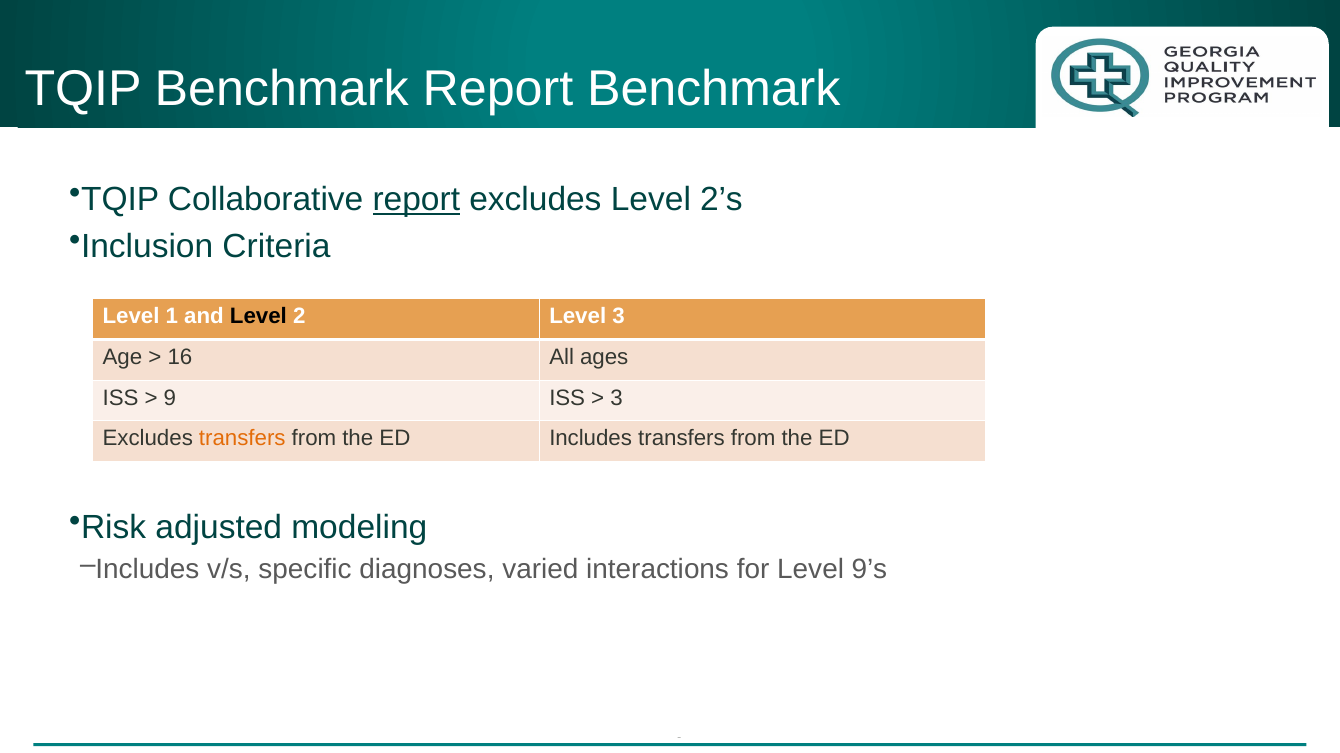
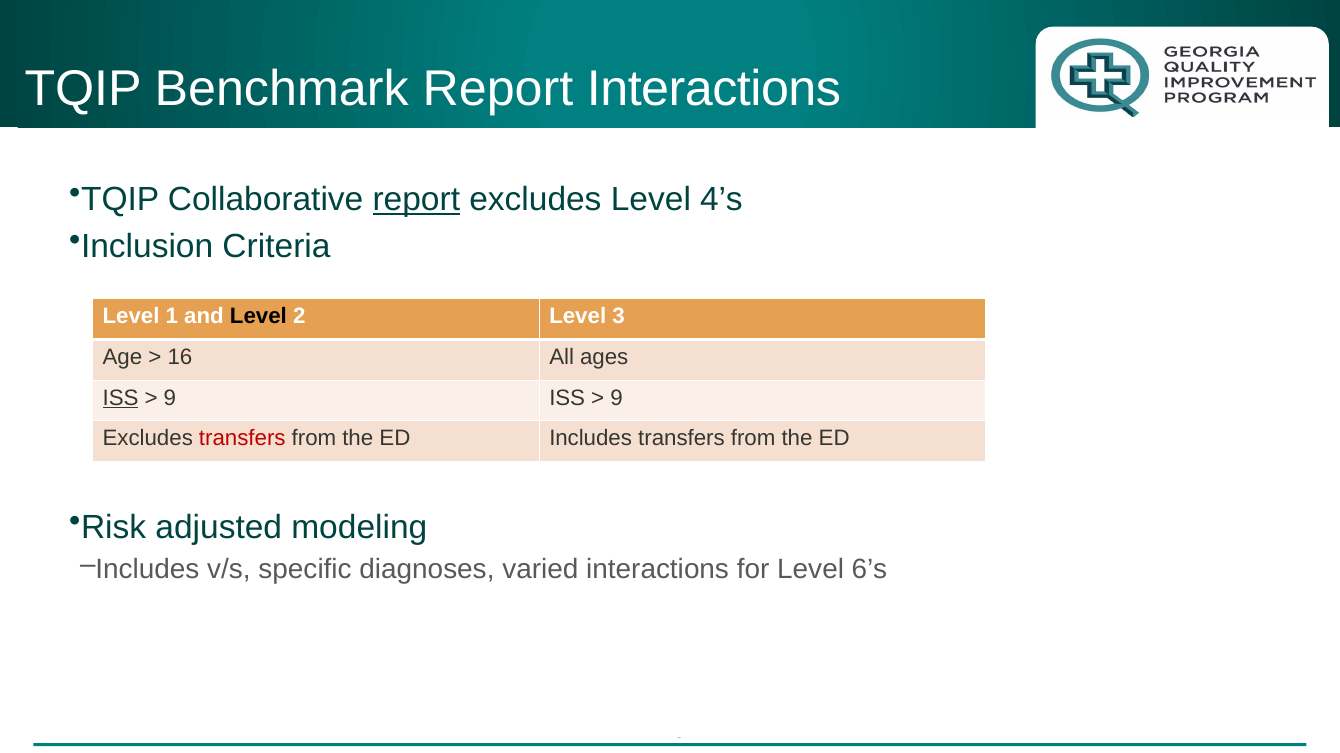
Report Benchmark: Benchmark -> Interactions (714, 89)
2’s: 2’s -> 4’s (721, 199)
ISS underline: none -> present (121, 398)
3: 3 -> 9 (616, 398)
transfers colour: orange -> red (242, 439)
9’s: 9’s -> 6’s (869, 570)
